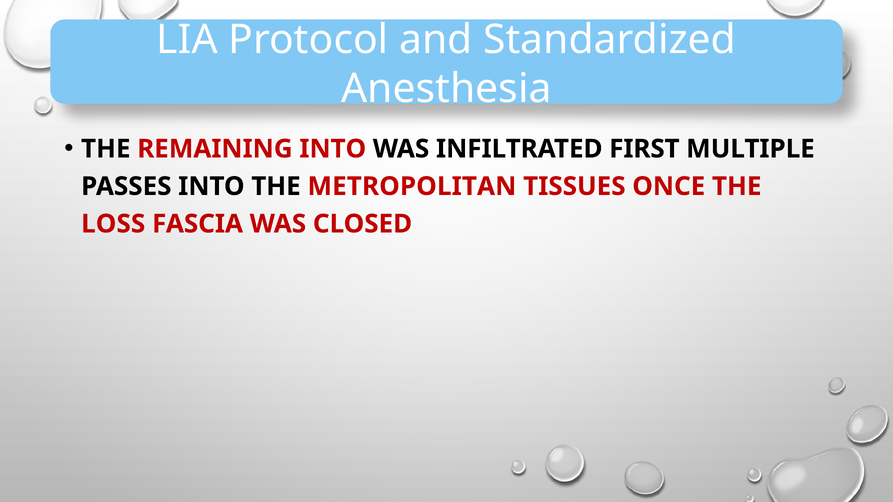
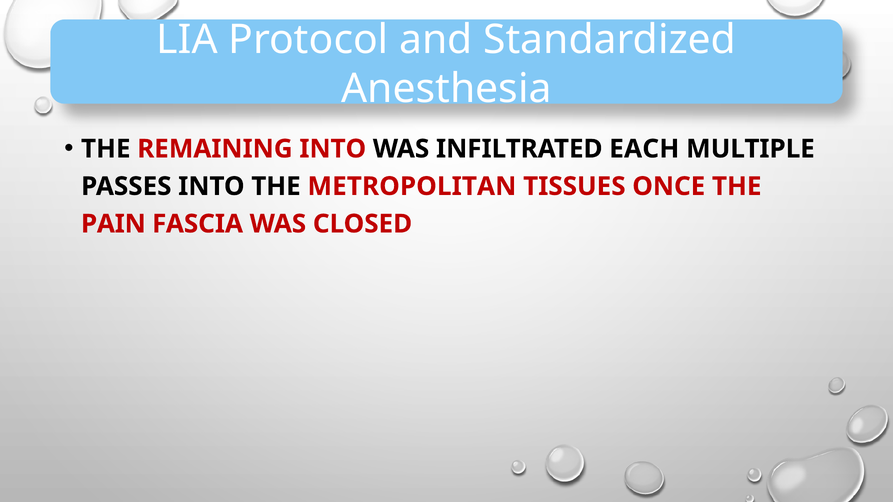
FIRST: FIRST -> EACH (644, 149)
LOSS: LOSS -> PAIN (113, 224)
